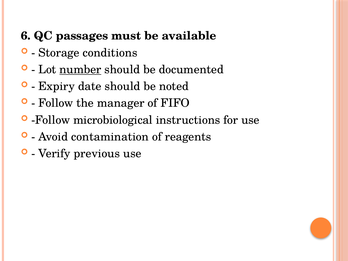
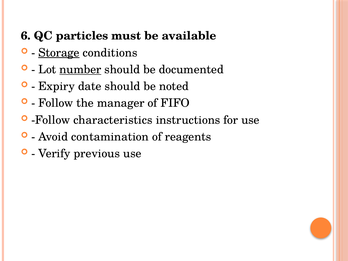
passages: passages -> particles (82, 36)
Storage underline: none -> present (59, 53)
microbiological: microbiological -> characteristics (113, 120)
